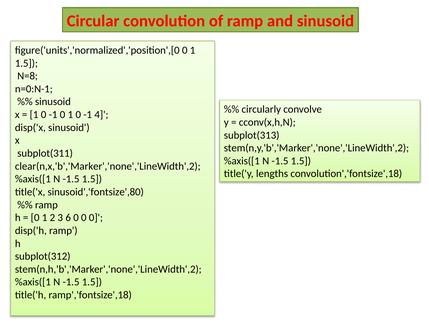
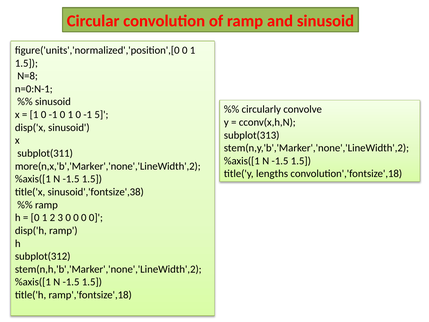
4: 4 -> 5 (101, 115)
clear(n,x,'b','Marker','none','LineWidth',2: clear(n,x,'b','Marker','none','LineWidth',2 -> more(n,x,'b','Marker','none','LineWidth',2 (108, 166)
sinusoid','fontsize',80: sinusoid','fontsize',80 -> sinusoid','fontsize',38 (96, 192)
3 6: 6 -> 0 (68, 218)
